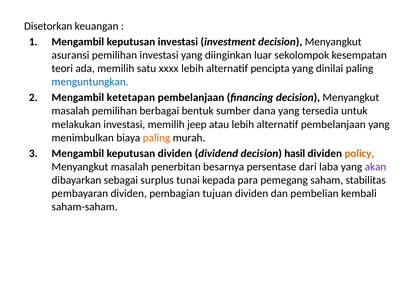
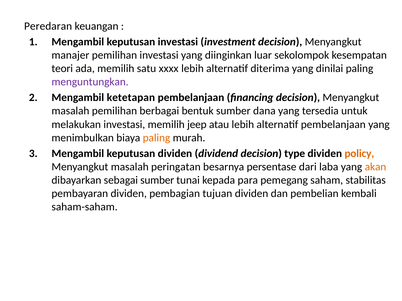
Disetorkan: Disetorkan -> Peredaran (48, 26)
asuransi: asuransi -> manajer (70, 55)
pencipta: pencipta -> diterima (270, 69)
menguntungkan colour: blue -> purple (90, 82)
hasil: hasil -> type (295, 154)
penerbitan: penerbitan -> peringatan (176, 167)
akan colour: purple -> orange (376, 167)
sebagai surplus: surplus -> sumber (157, 180)
